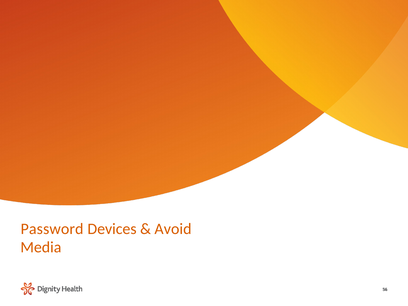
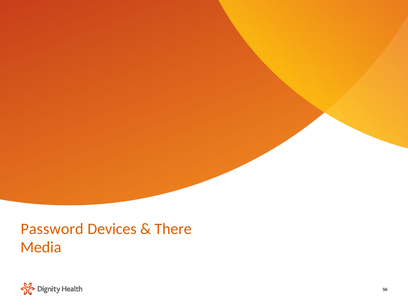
Avoid: Avoid -> There (173, 229)
